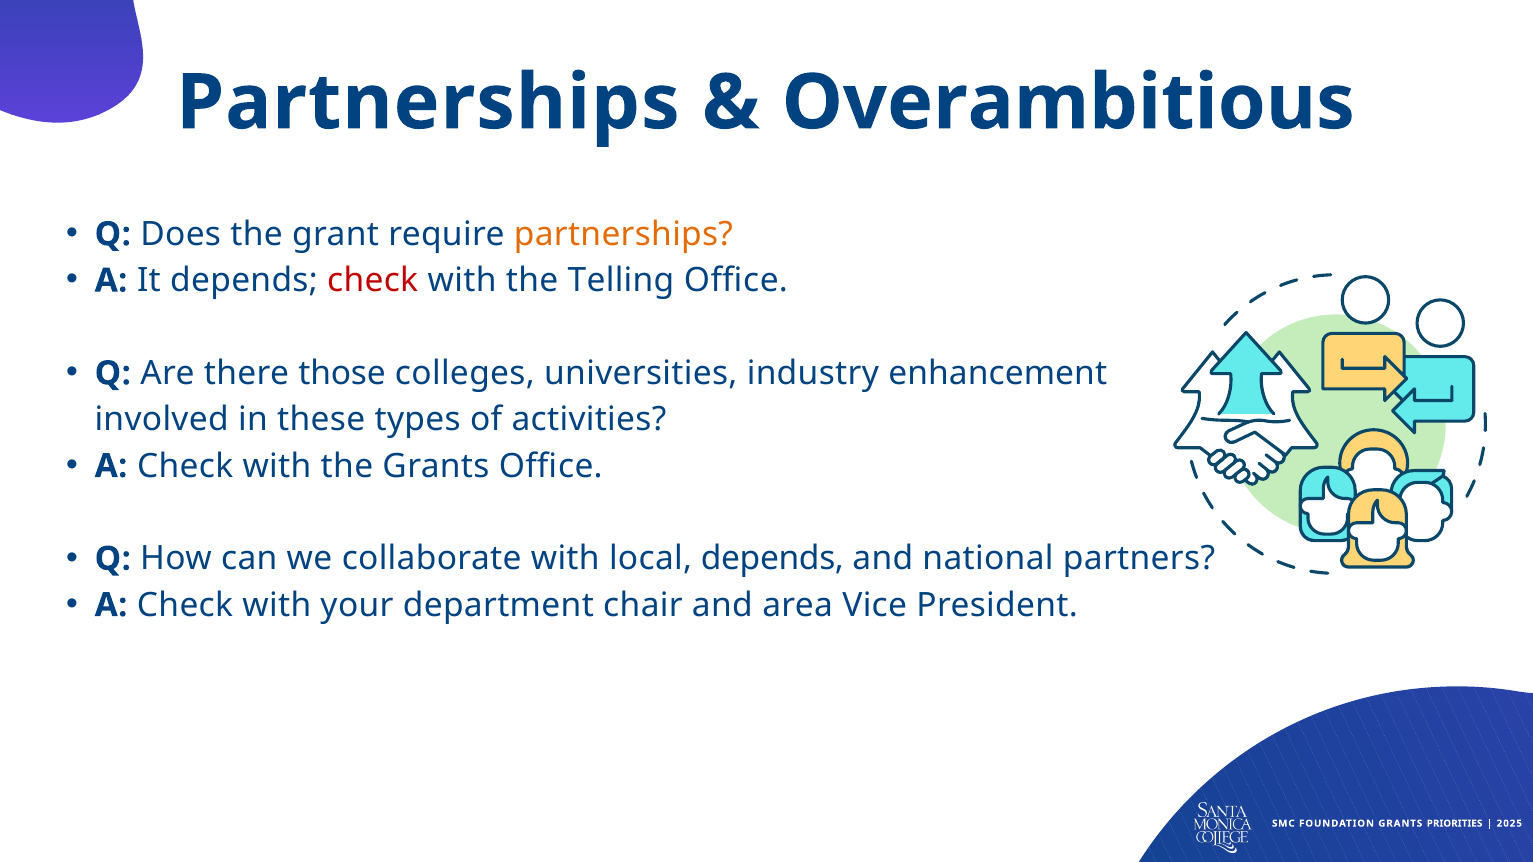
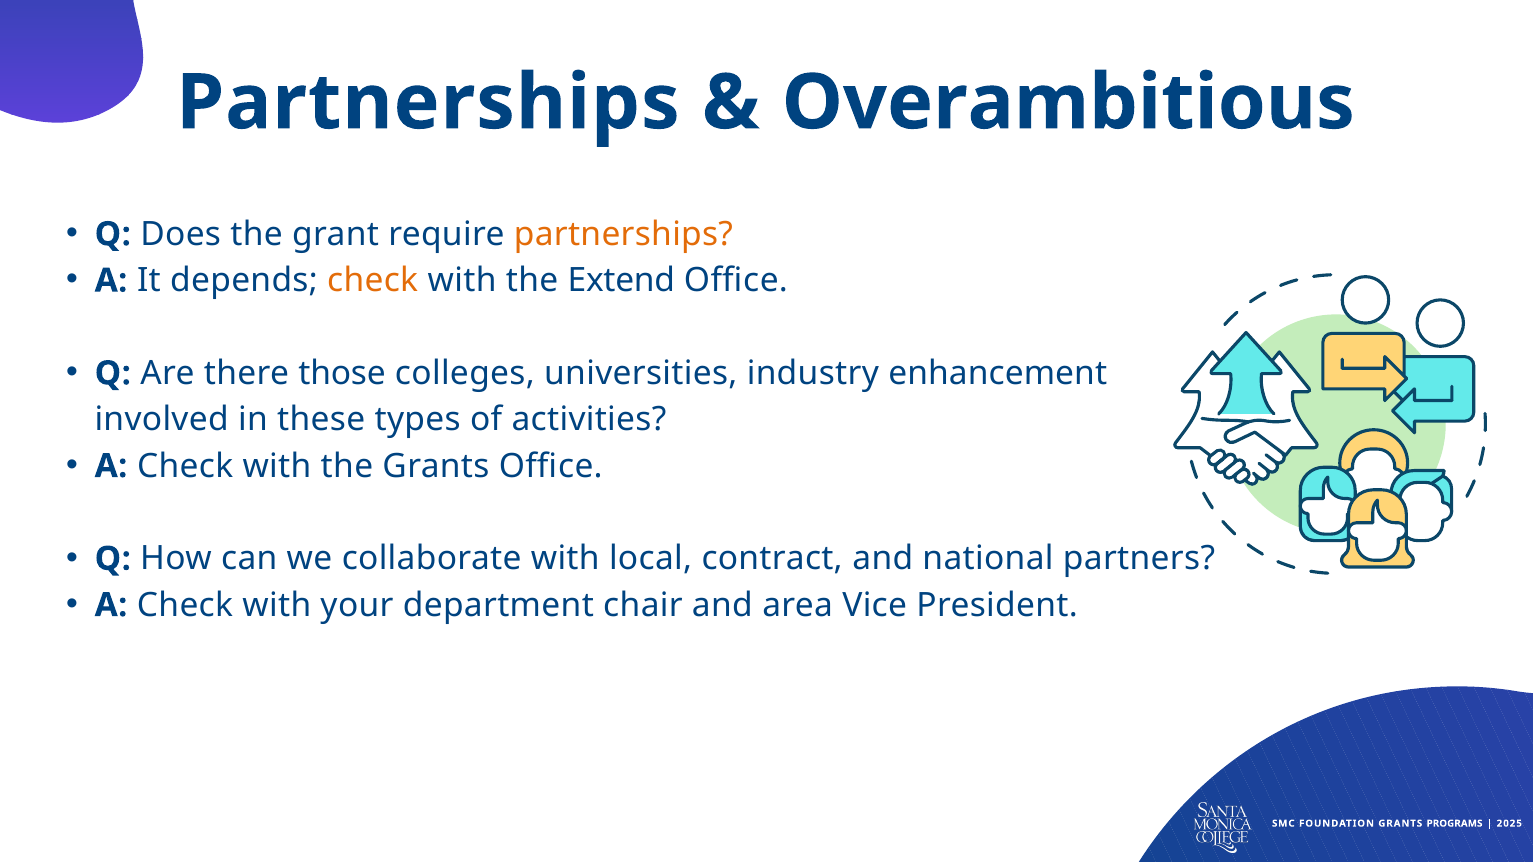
check colour: red -> orange (373, 281)
Telling: Telling -> Extend (621, 281)
local depends: depends -> contract (772, 559)
PRIORITIES: PRIORITIES -> PROGRAMS (1455, 824)
